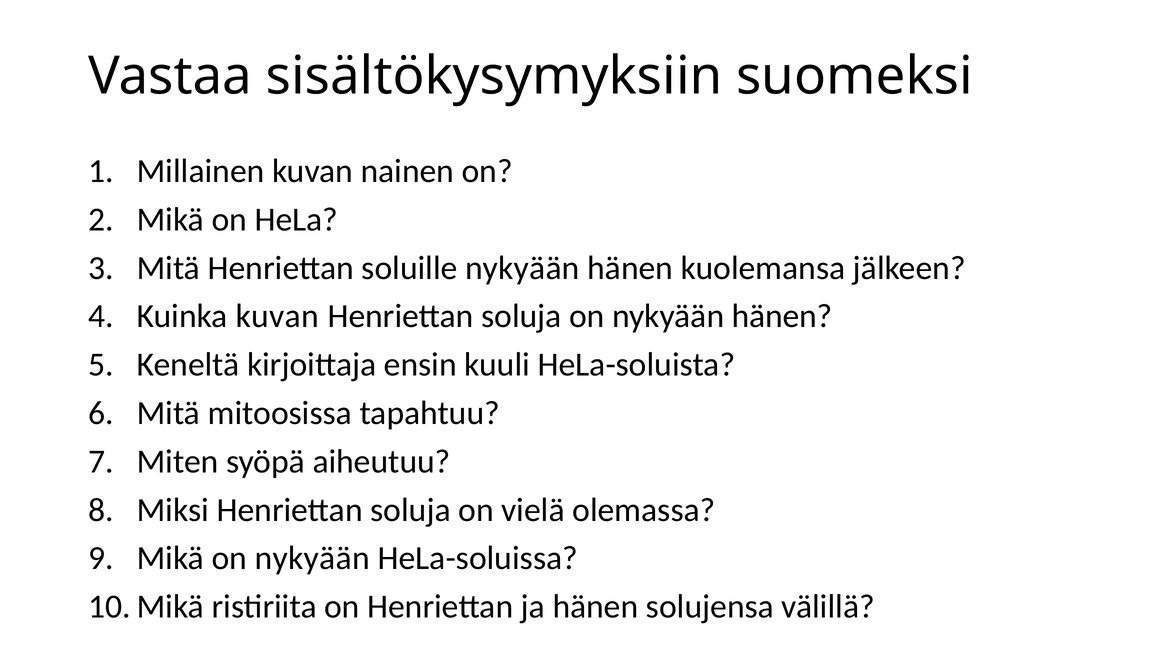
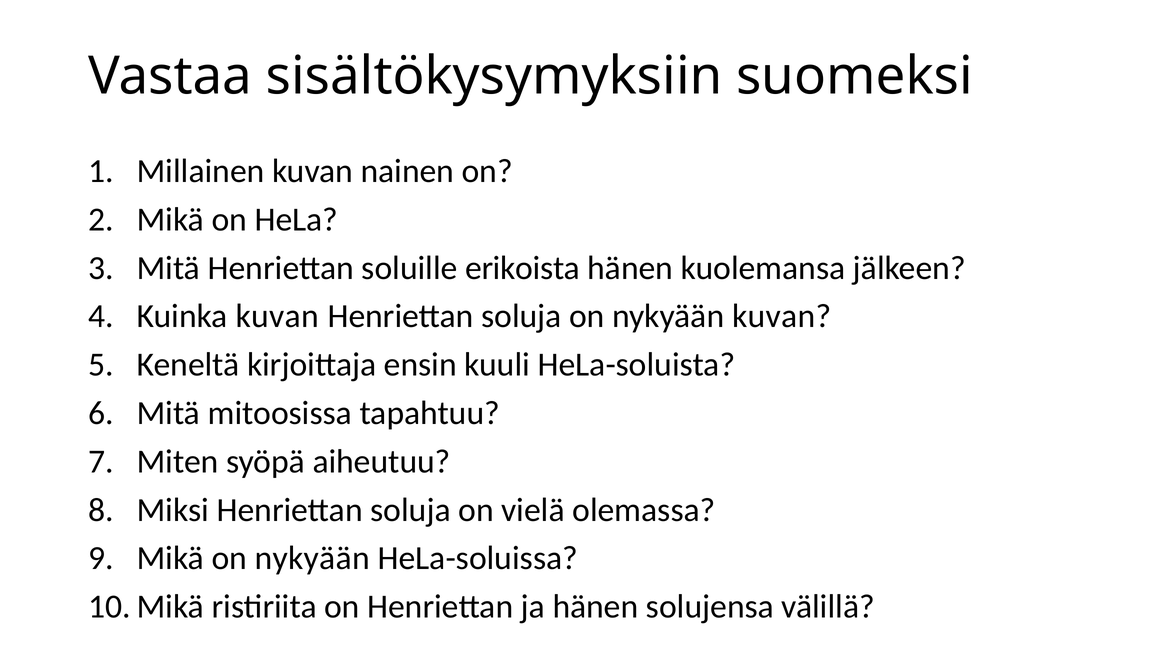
soluille nykyään: nykyään -> erikoista (523, 268)
on nykyään hänen: hänen -> kuvan (782, 316)
